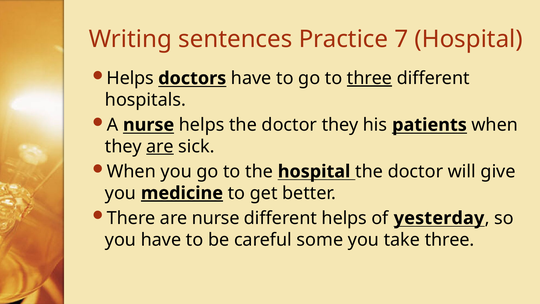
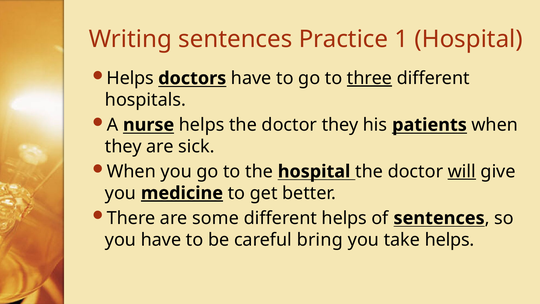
7: 7 -> 1 (401, 39)
are underline: present -> none (160, 146)
will underline: none -> present (462, 171)
are nurse: nurse -> some (216, 218)
of yesterday: yesterday -> sentences (439, 218)
some: some -> bring (320, 240)
take three: three -> helps (450, 240)
